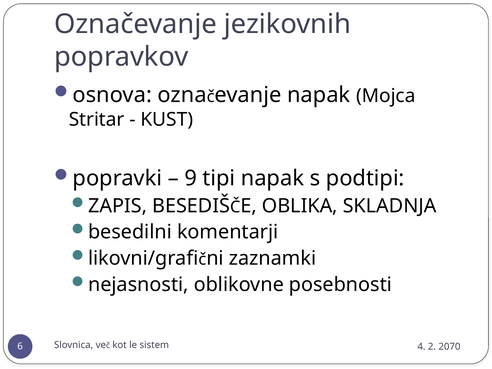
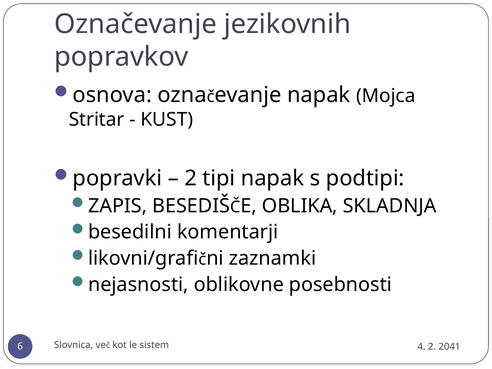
9: 9 -> 2 (191, 178)
2070: 2070 -> 2041 (449, 347)
